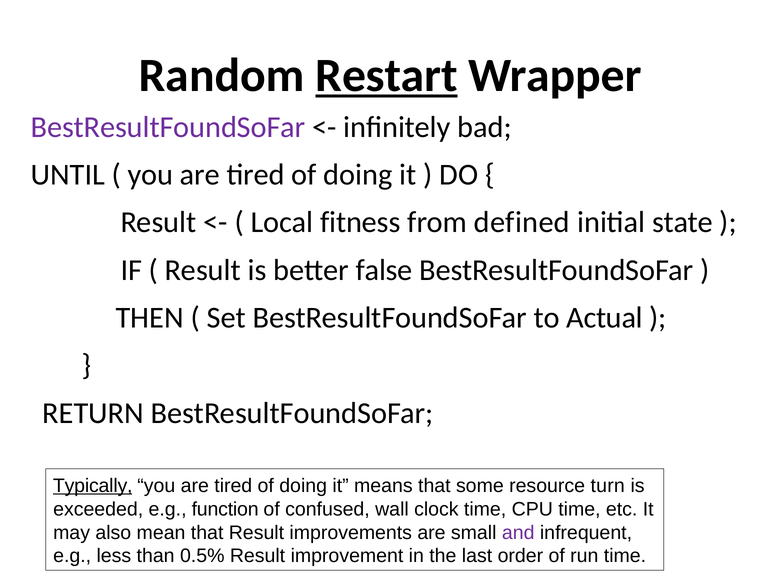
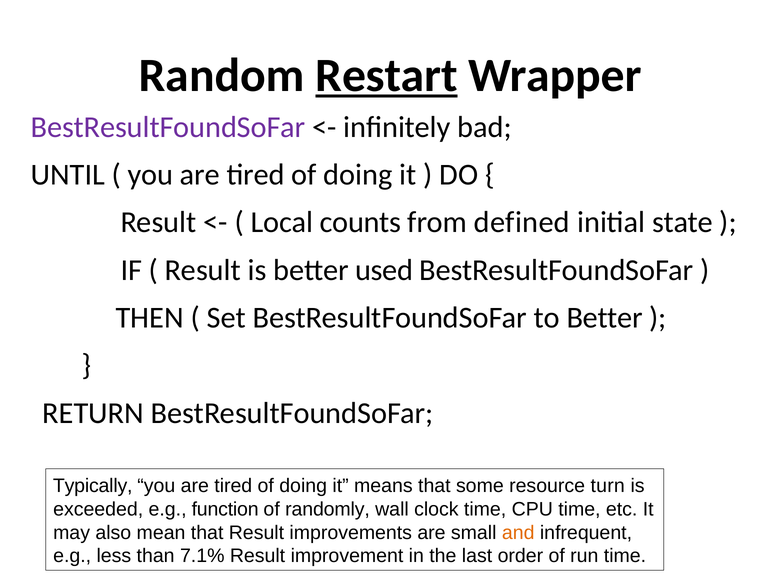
fitness: fitness -> counts (360, 222)
false: false -> used (384, 270)
to Actual: Actual -> Better (605, 318)
Typically underline: present -> none (93, 485)
confused: confused -> randomly (328, 509)
and colour: purple -> orange (518, 532)
0.5%: 0.5% -> 7.1% (202, 556)
